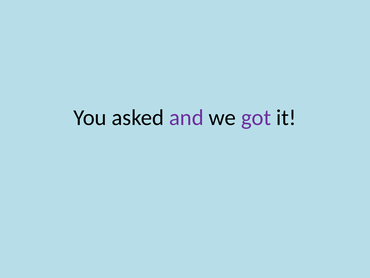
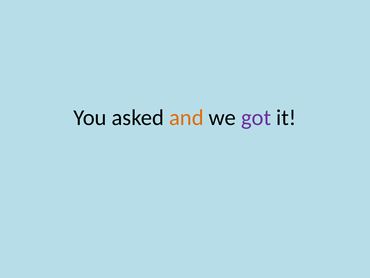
and colour: purple -> orange (186, 118)
